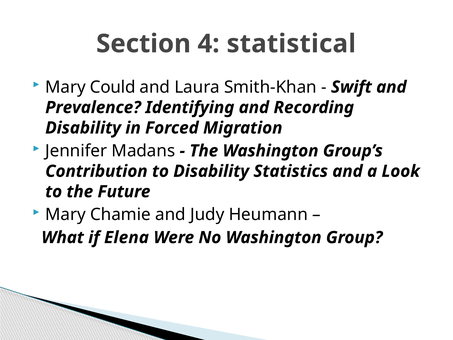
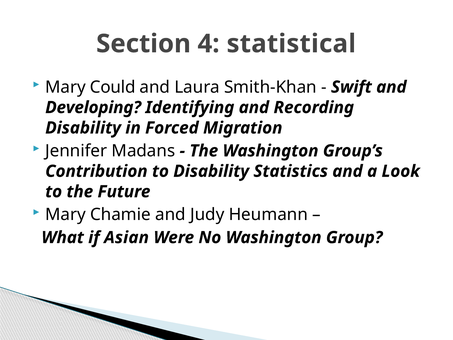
Prevalence: Prevalence -> Developing (93, 107)
Elena: Elena -> Asian (126, 237)
